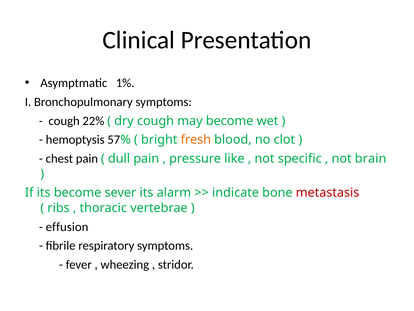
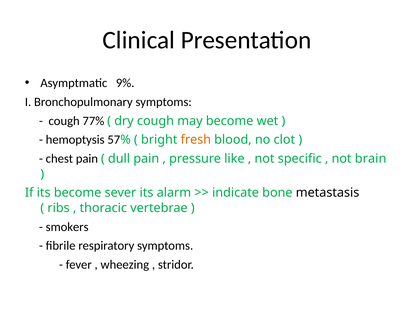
1%: 1% -> 9% (125, 83)
22%: 22% -> 77% (93, 121)
metastasis colour: red -> black (328, 192)
effusion: effusion -> smokers (67, 226)
